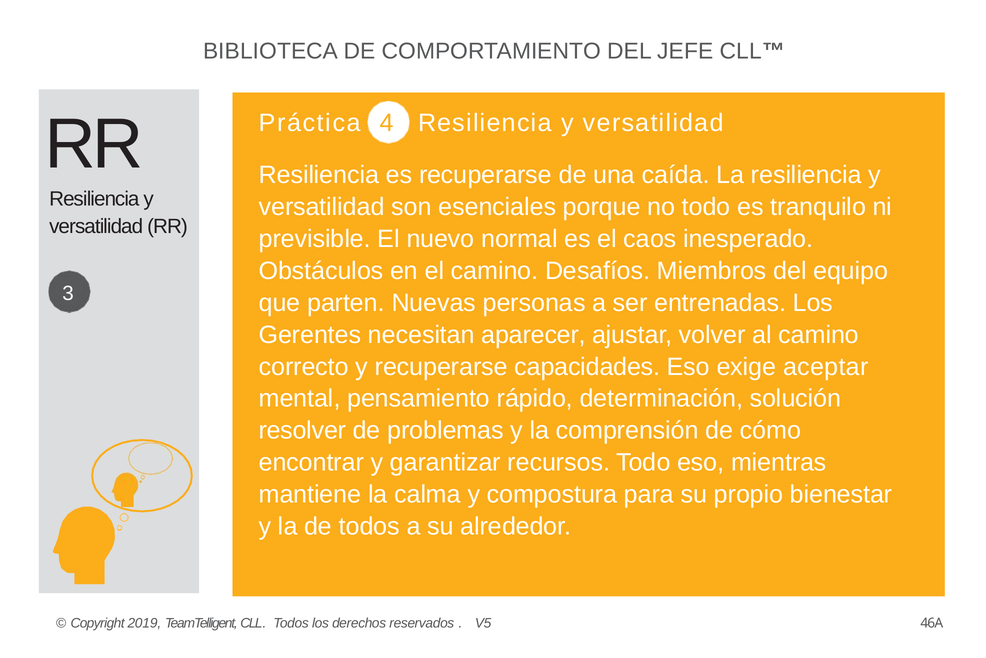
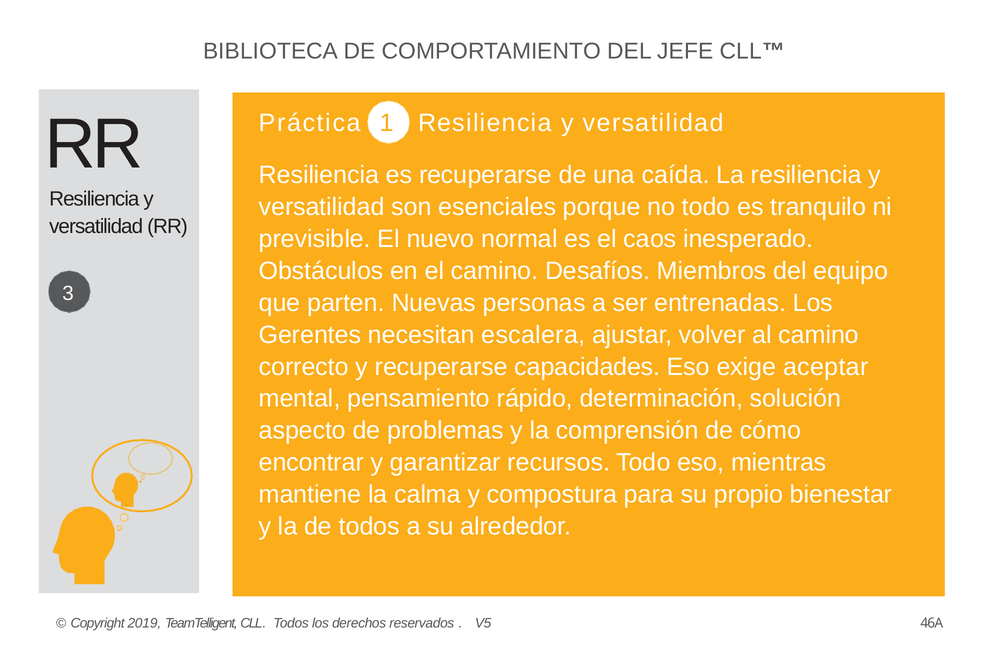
4: 4 -> 1 (387, 123)
aparecer: aparecer -> escalera (533, 334)
resolver: resolver -> aspecto (302, 430)
